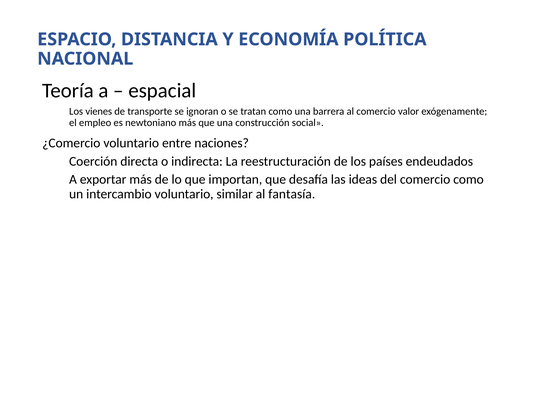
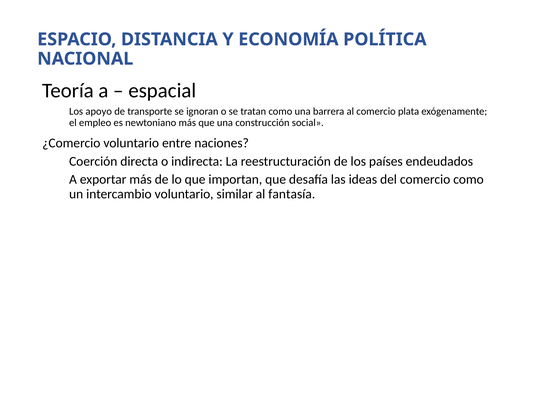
vienes: vienes -> apoyo (99, 111)
valor: valor -> plata (409, 111)
